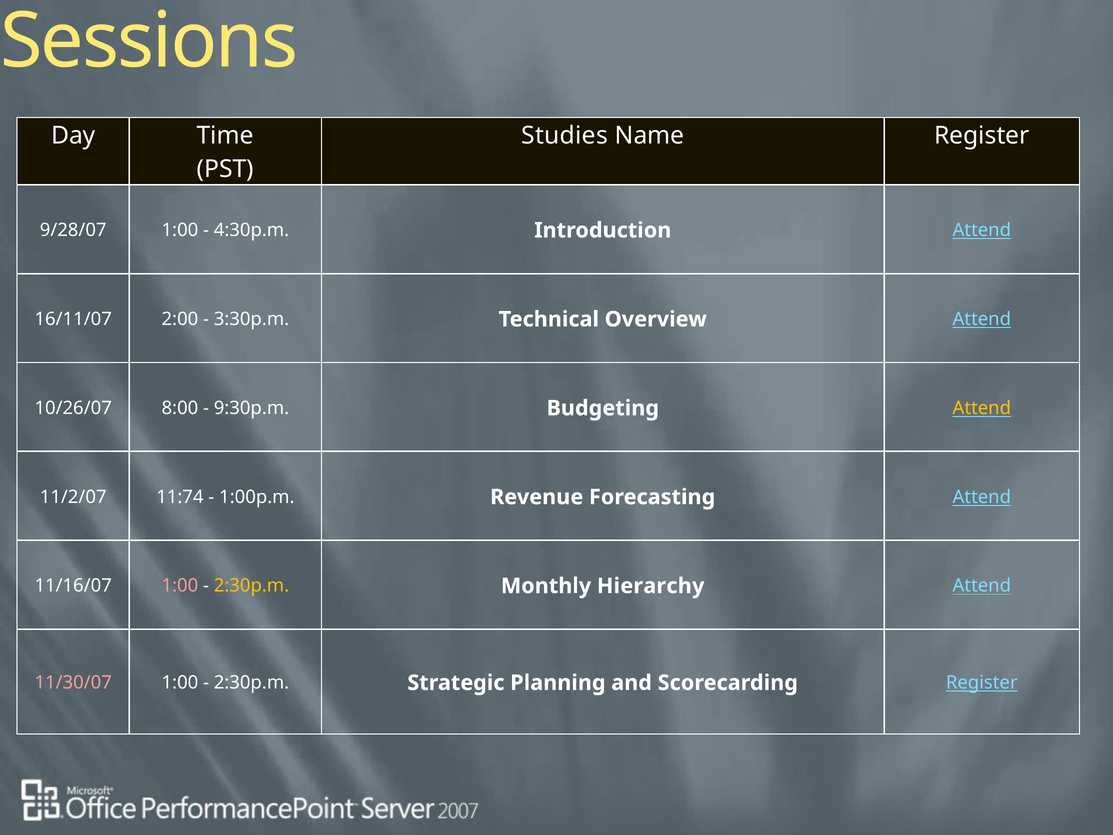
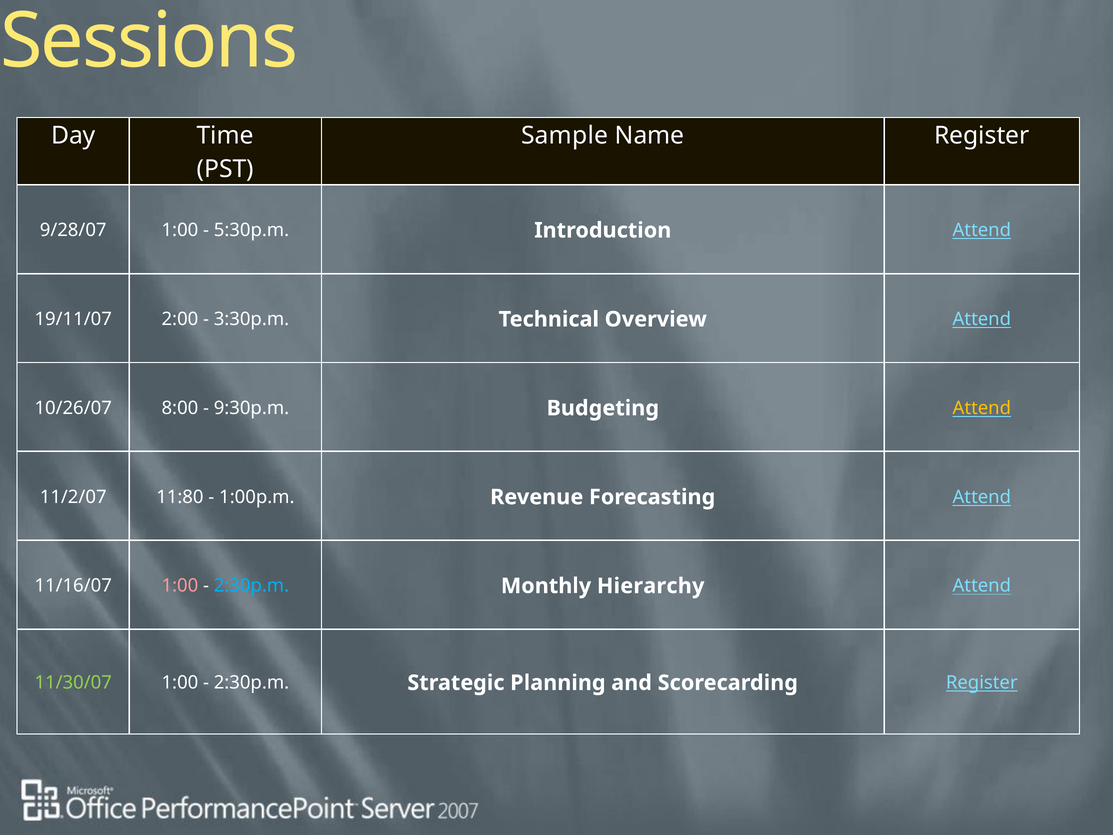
Studies: Studies -> Sample (565, 136)
4:30p.m: 4:30p.m -> 5:30p.m (251, 230)
16/11/07: 16/11/07 -> 19/11/07 (73, 319)
11:74: 11:74 -> 11:80 (180, 497)
2:30p.m colour: yellow -> light blue (251, 586)
11/30/07 colour: pink -> light green (73, 682)
